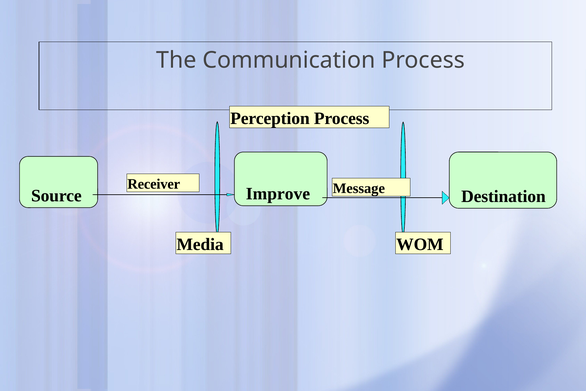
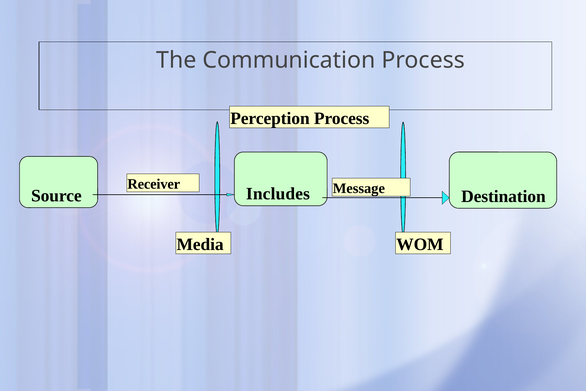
Improve: Improve -> Includes (278, 194)
